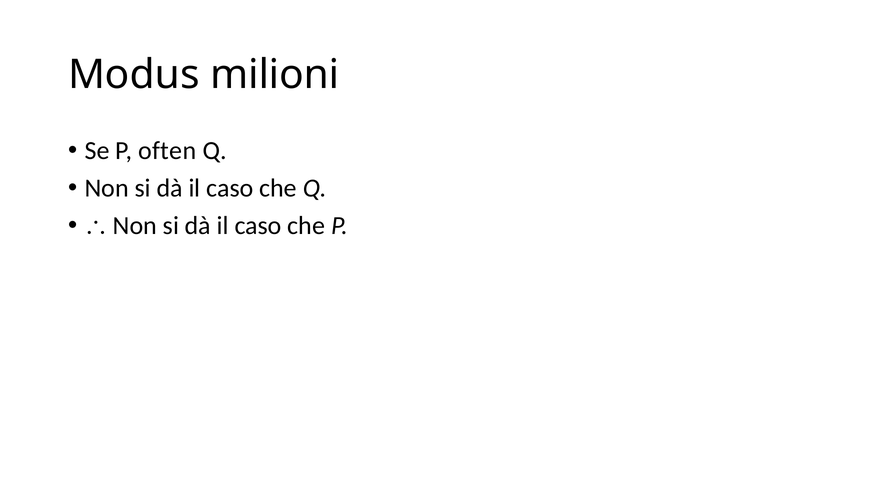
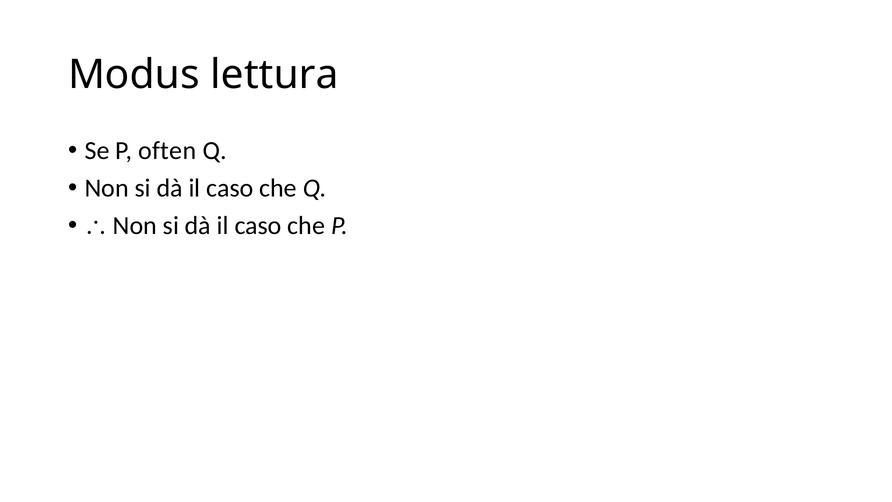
milioni: milioni -> lettura (275, 75)
